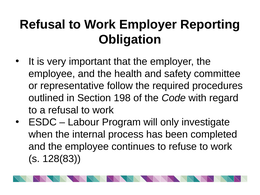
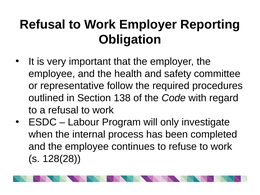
198: 198 -> 138 (122, 98)
128(83: 128(83 -> 128(28 (62, 159)
